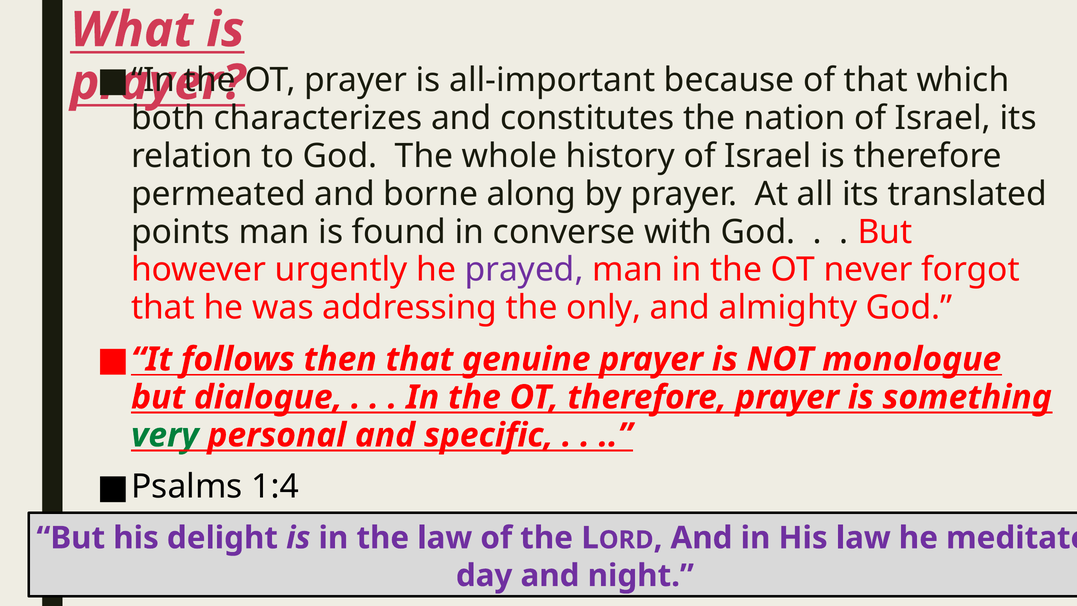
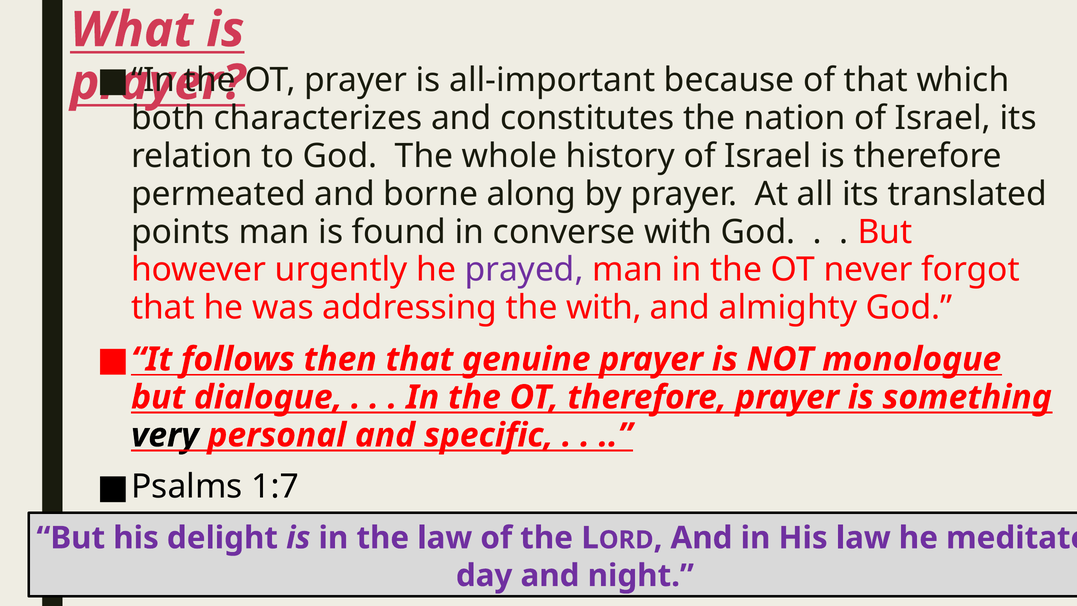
the only: only -> with (604, 308)
very colour: green -> black (165, 435)
1:4: 1:4 -> 1:7 (275, 487)
